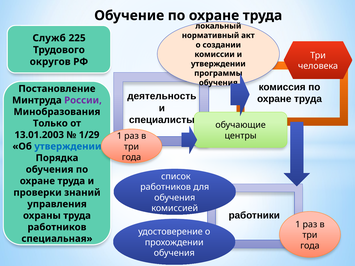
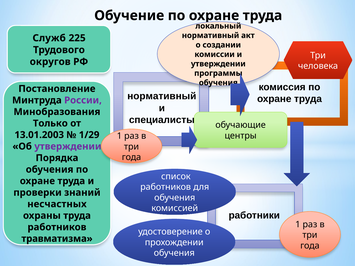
деятельность: деятельность -> нормативный (162, 96)
утверждении colour: blue -> purple (68, 147)
управления: управления -> несчастных (57, 204)
специальная: специальная -> травматизма (57, 239)
